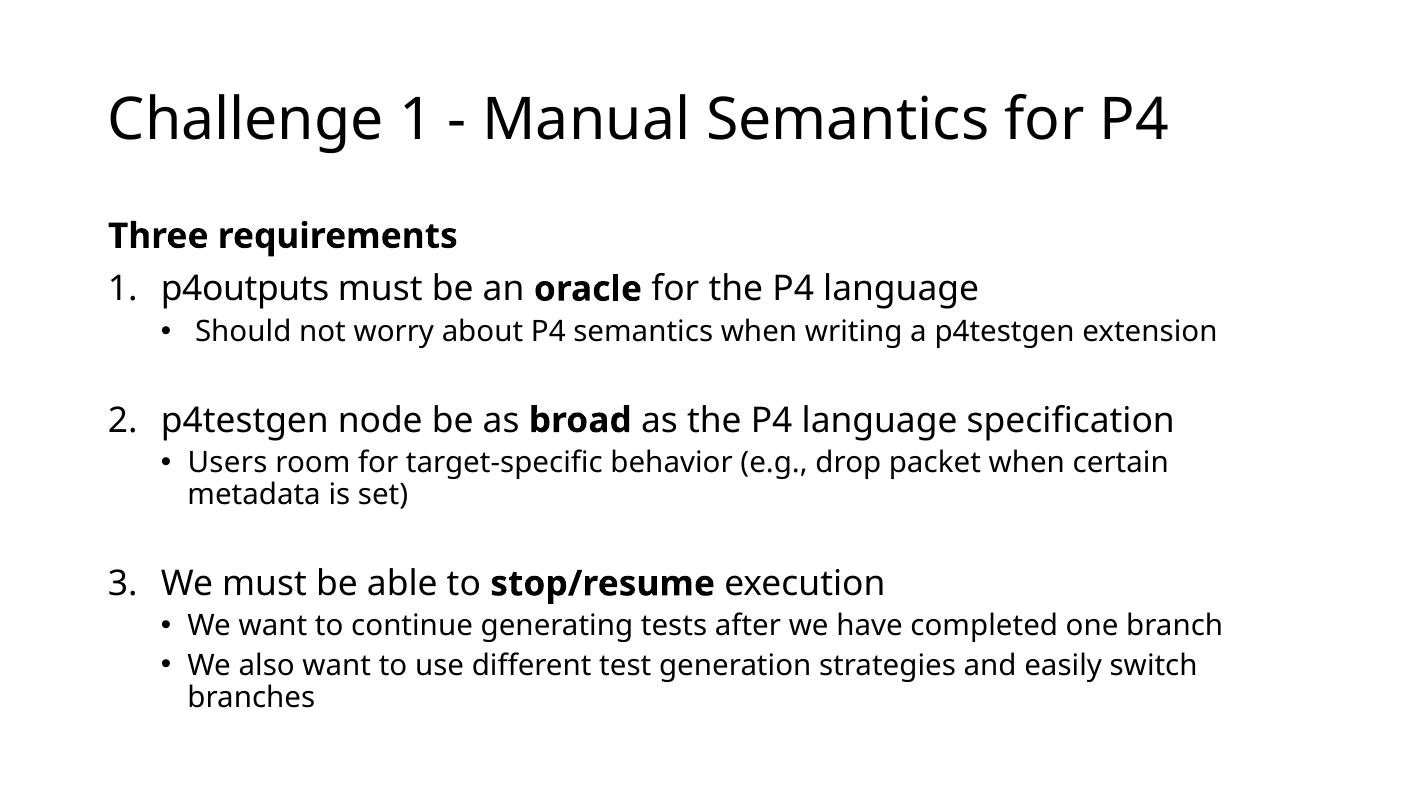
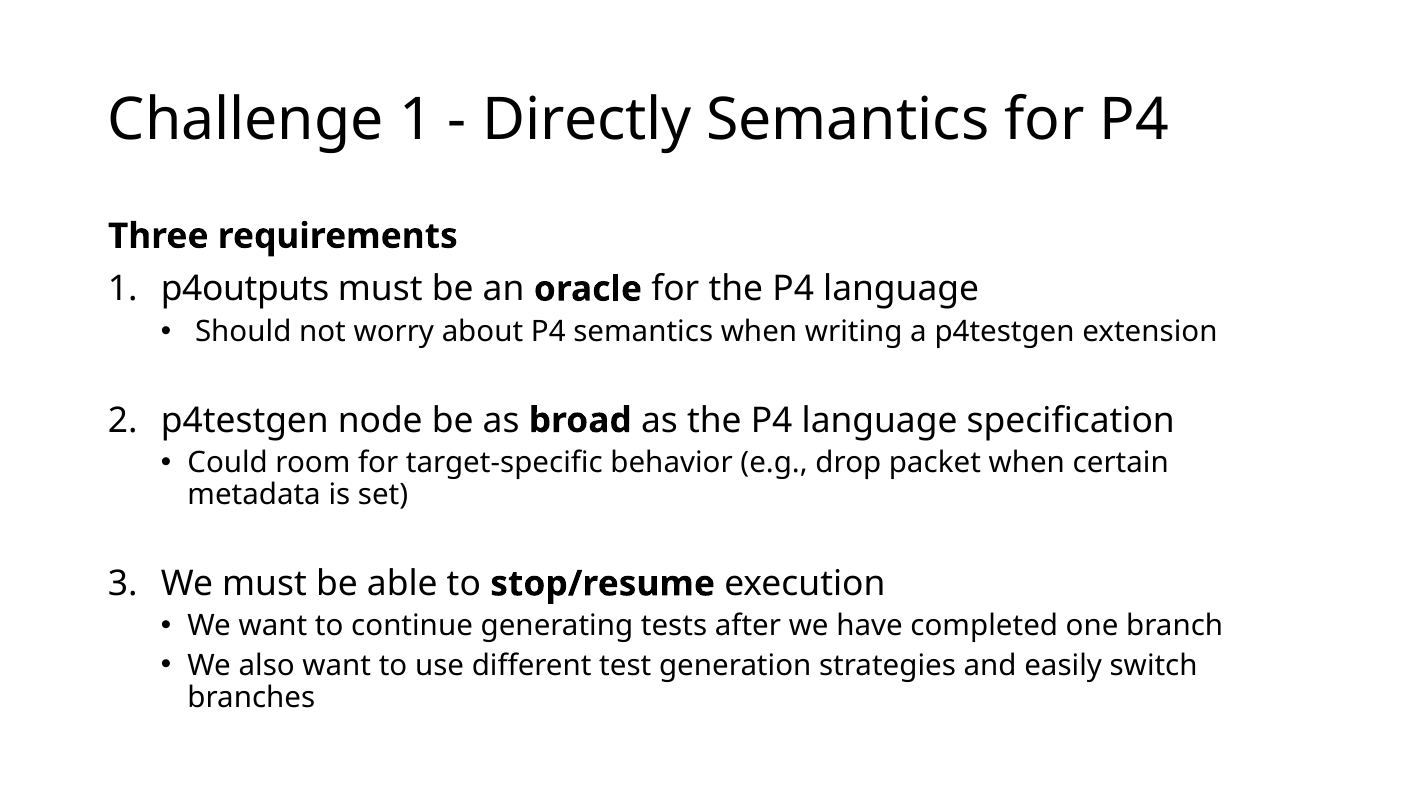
Manual: Manual -> Directly (587, 120)
Users: Users -> Could (228, 463)
